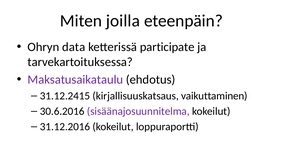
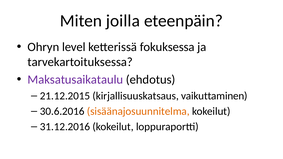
data: data -> level (74, 47)
participate: participate -> fokuksessa (167, 47)
31.12.2415: 31.12.2415 -> 21.12.2015 (65, 96)
sisäänajosuunnitelma colour: purple -> orange (138, 111)
